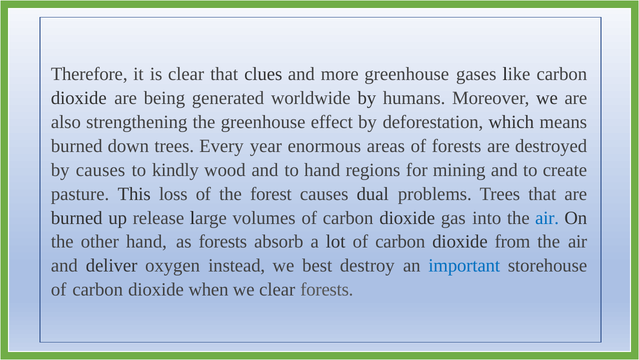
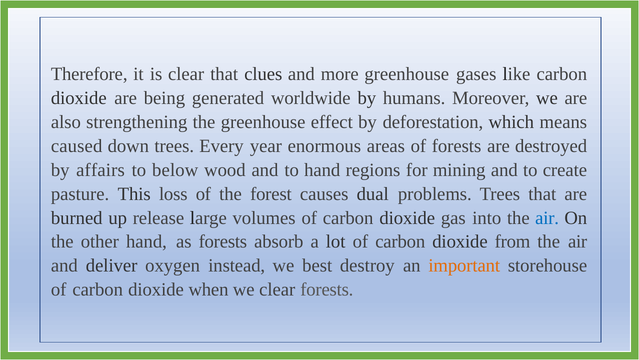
burned: burned -> caused (77, 146)
by causes: causes -> affairs (101, 170)
kindly: kindly -> below (175, 170)
important colour: blue -> orange (464, 265)
